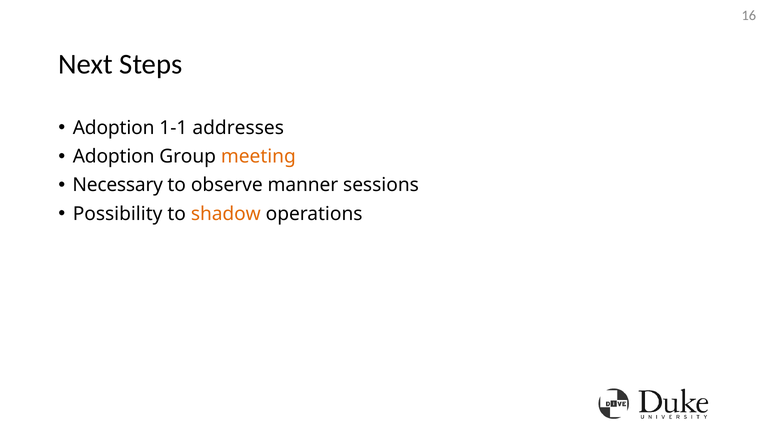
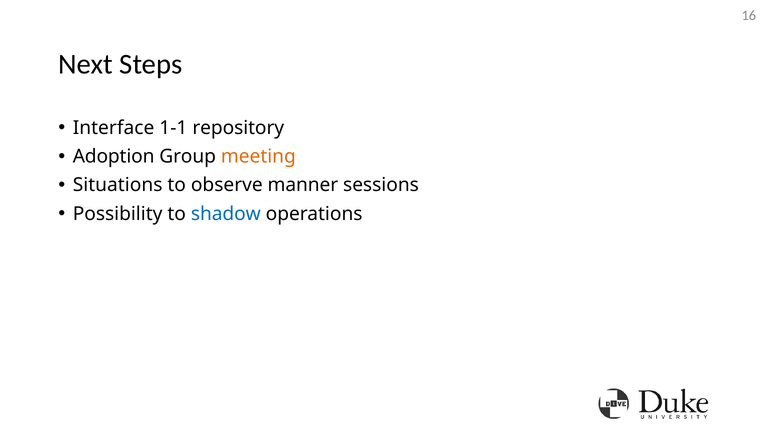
Adoption: Adoption -> Interface (114, 128)
addresses: addresses -> repository (238, 128)
Necessary: Necessary -> Situations (118, 185)
shadow colour: orange -> blue (226, 214)
